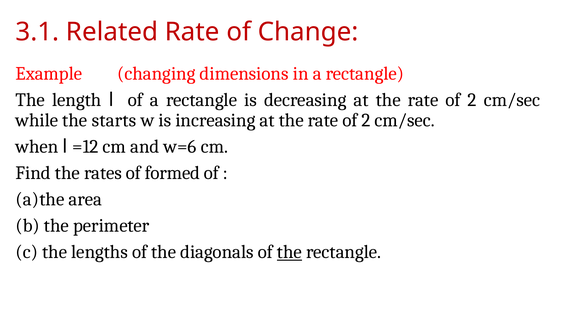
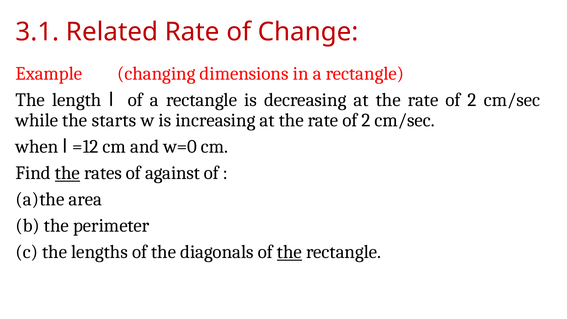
w=6: w=6 -> w=0 (180, 147)
the underline: none -> present (67, 173)
formed: formed -> against (172, 173)
